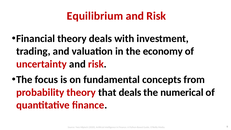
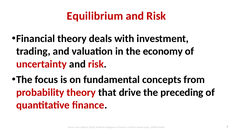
that deals: deals -> drive (130, 92)
numerical: numerical -> preceding (182, 92)
